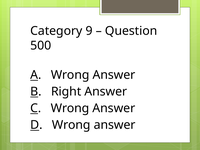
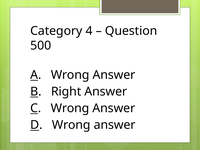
9: 9 -> 4 (89, 31)
